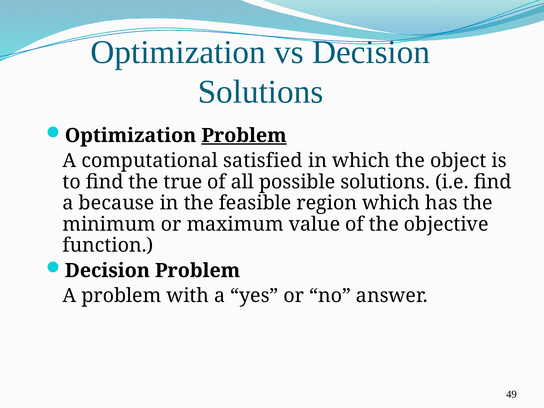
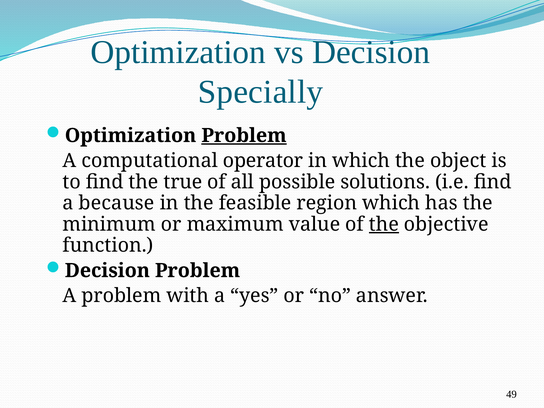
Solutions: Solutions -> Specially (260, 92)
satisfied: satisfied -> operator (263, 161)
the underline: none -> present (384, 224)
